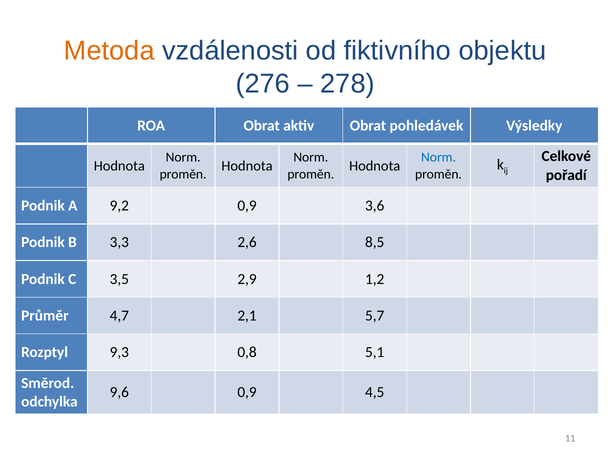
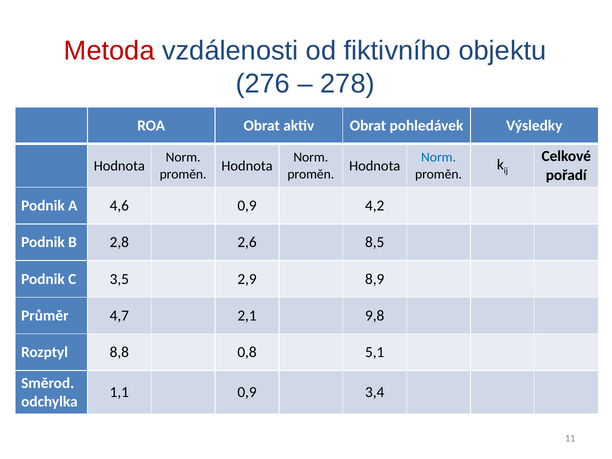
Metoda colour: orange -> red (109, 51)
9,2: 9,2 -> 4,6 (119, 206)
3,6: 3,6 -> 4,2 (375, 206)
3,3: 3,3 -> 2,8 (119, 242)
1,2: 1,2 -> 8,9 (375, 279)
5,7: 5,7 -> 9,8 (375, 316)
9,3: 9,3 -> 8,8 (119, 352)
9,6: 9,6 -> 1,1 (119, 392)
4,5: 4,5 -> 3,4 (375, 392)
